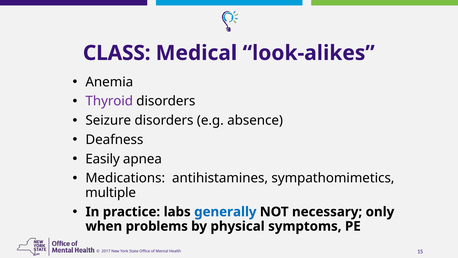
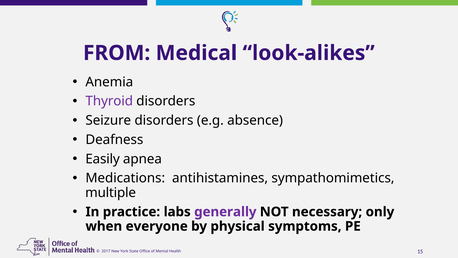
CLASS: CLASS -> FROM (117, 53)
generally colour: blue -> purple (225, 212)
problems: problems -> everyone (157, 226)
